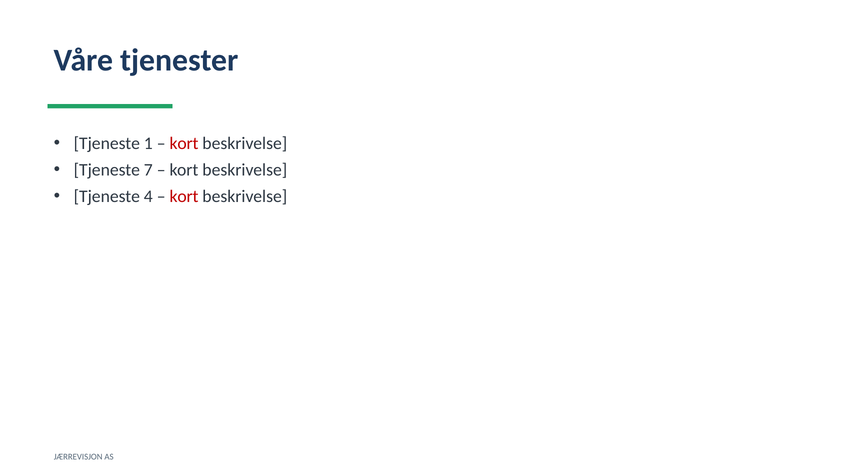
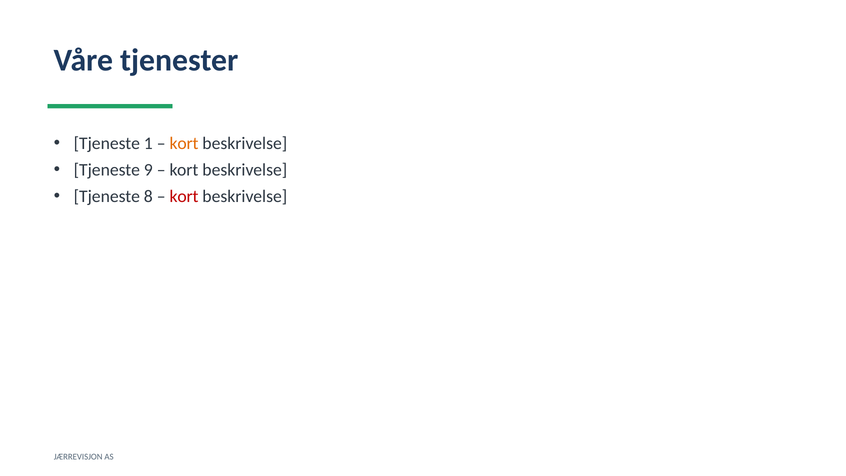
kort colour: red -> orange (184, 143)
7: 7 -> 9 (148, 170)
4: 4 -> 8 (148, 196)
